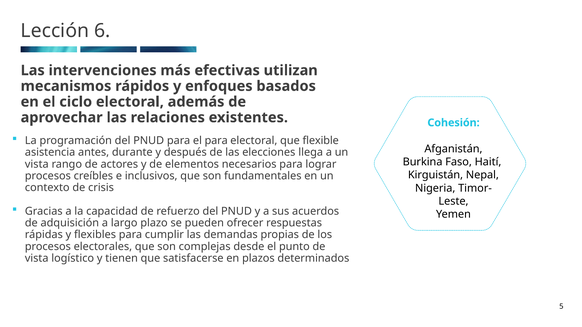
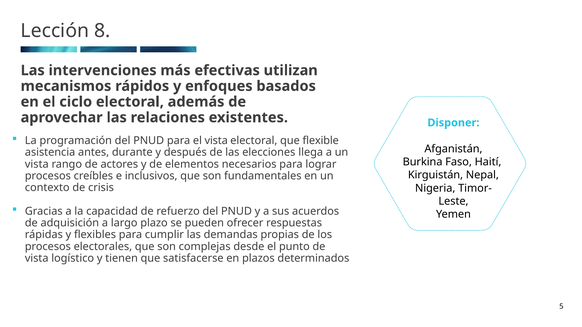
6: 6 -> 8 (102, 31)
Cohesión: Cohesión -> Disponer (453, 123)
el para: para -> vista (216, 141)
